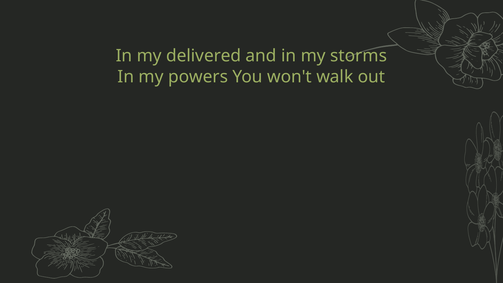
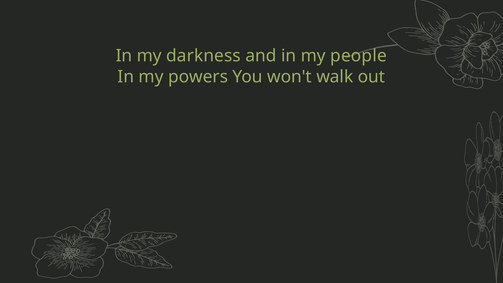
delivered: delivered -> darkness (204, 56)
storms: storms -> people (359, 56)
